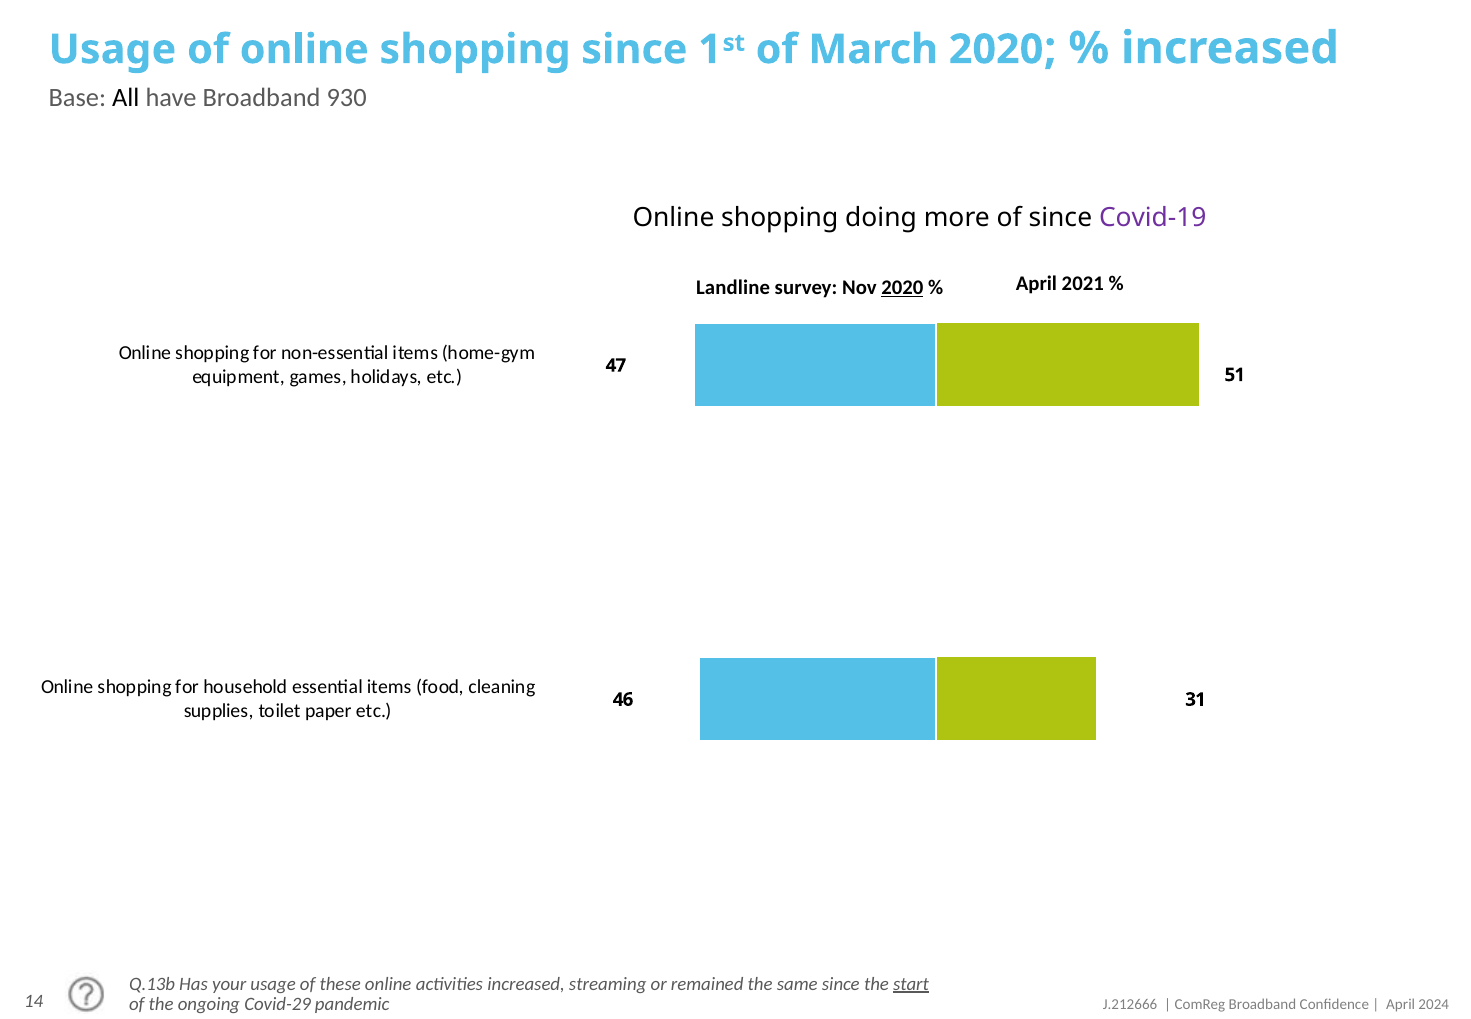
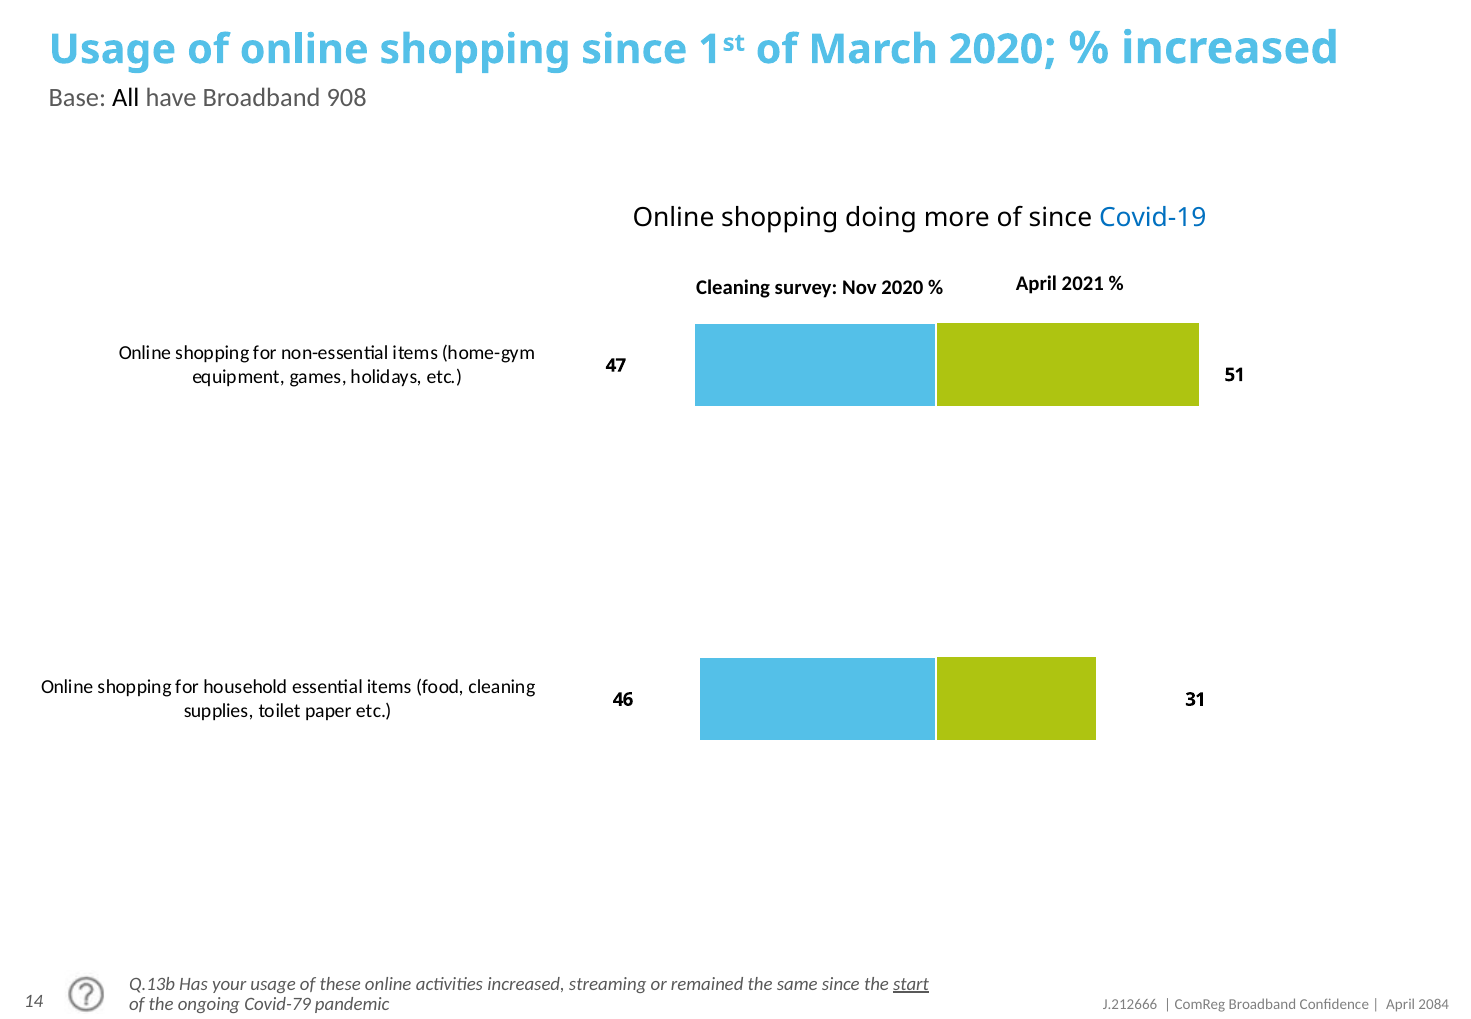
930: 930 -> 908 (347, 98)
Covid-19 colour: purple -> blue (1153, 218)
Landline: Landline -> Cleaning (733, 287)
2020 underline: present -> none (902, 287)
Covid-29: Covid-29 -> Covid-79 (278, 1004)
2024: 2024 -> 2084 (1434, 1004)
